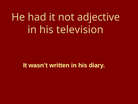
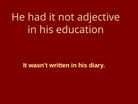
television: television -> education (80, 30)
